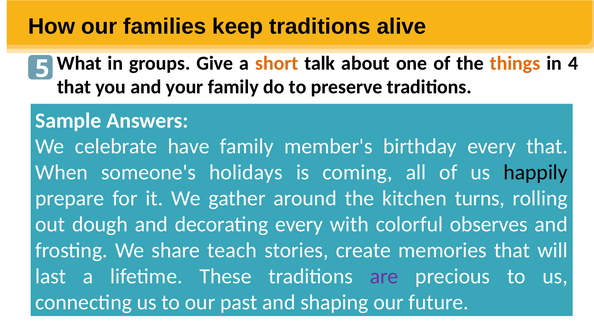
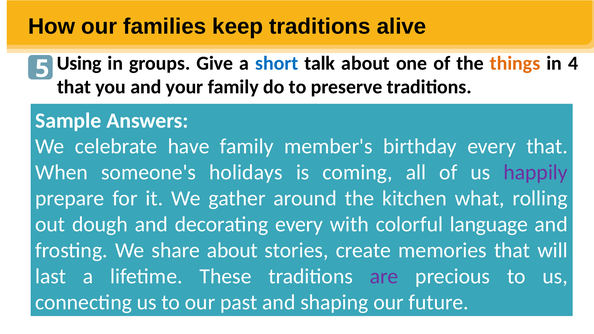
What: What -> Using (79, 63)
short colour: orange -> blue (277, 63)
happily colour: black -> purple (536, 173)
turns: turns -> what (480, 199)
observes: observes -> language (489, 225)
share teach: teach -> about (232, 251)
